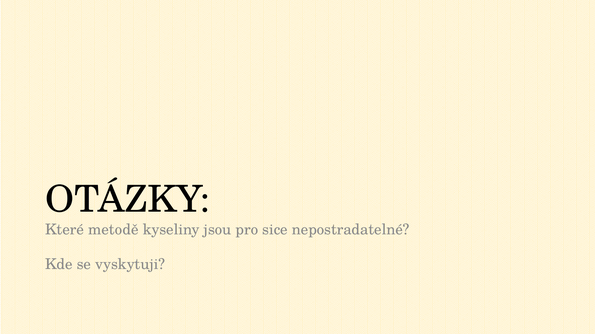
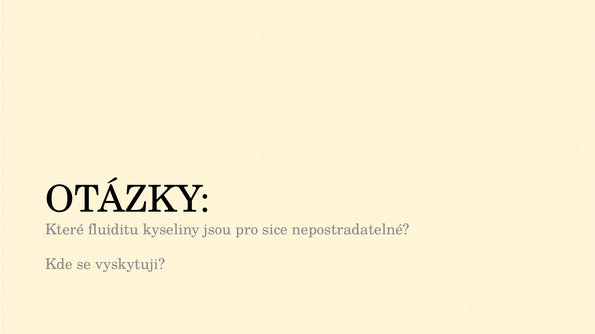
metodě: metodě -> fluiditu (113, 230)
